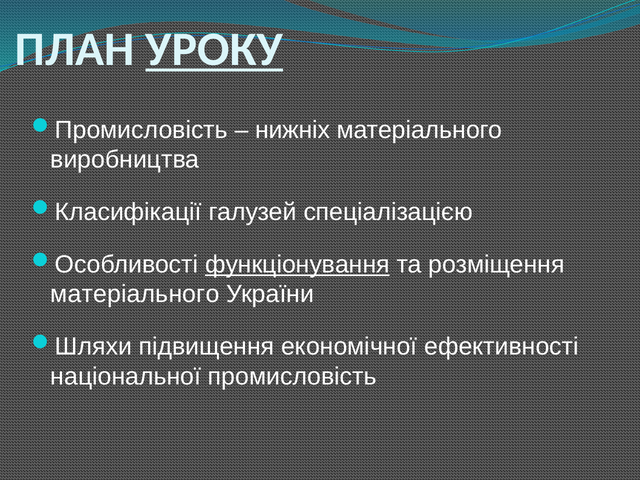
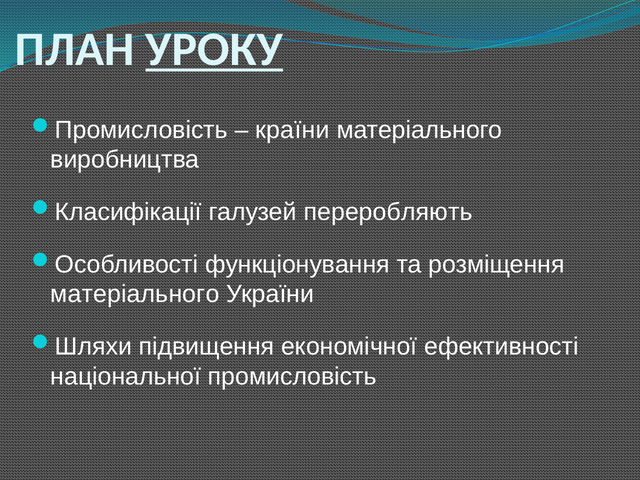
нижніх: нижніх -> країни (292, 130)
спеціалізацією: спеціалізацією -> переробляють (388, 212)
функціонування underline: present -> none (297, 264)
